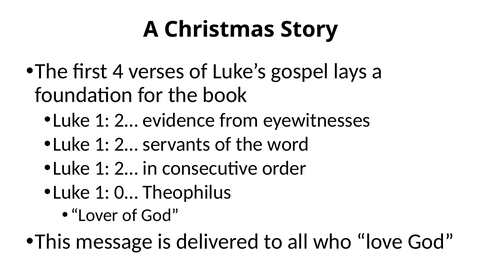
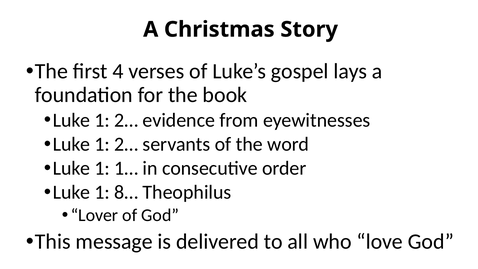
2…: 2… -> 1… (126, 168)
0…: 0… -> 8… (126, 192)
